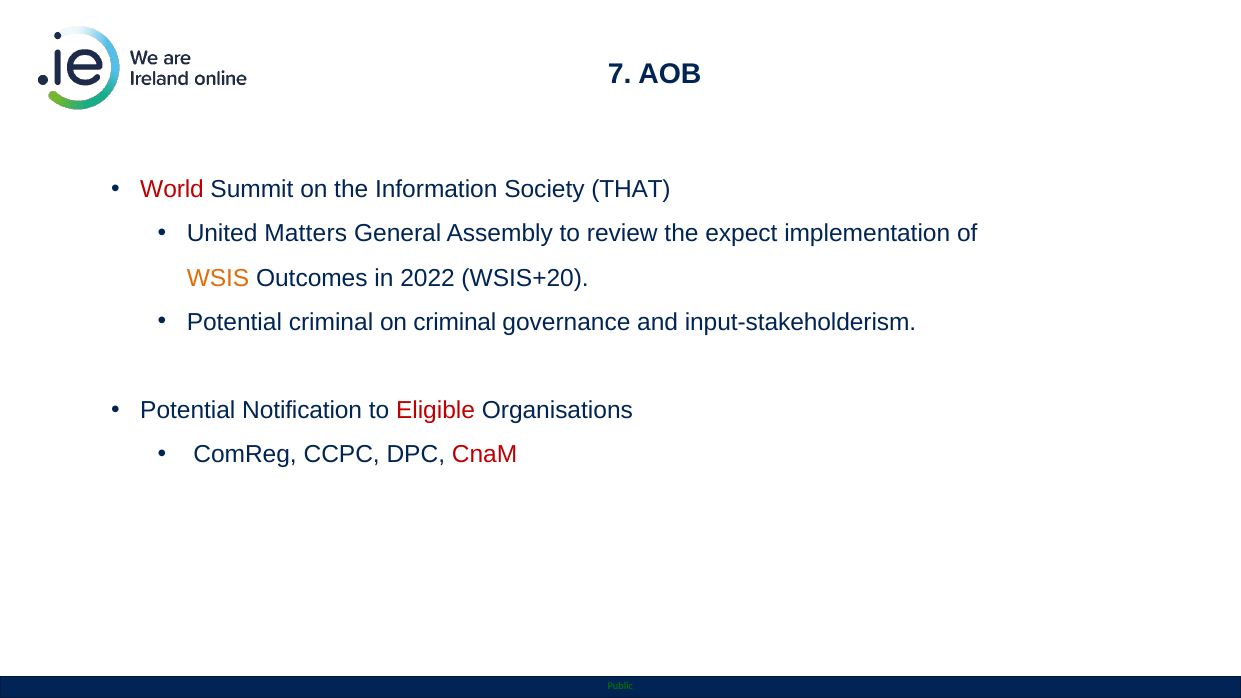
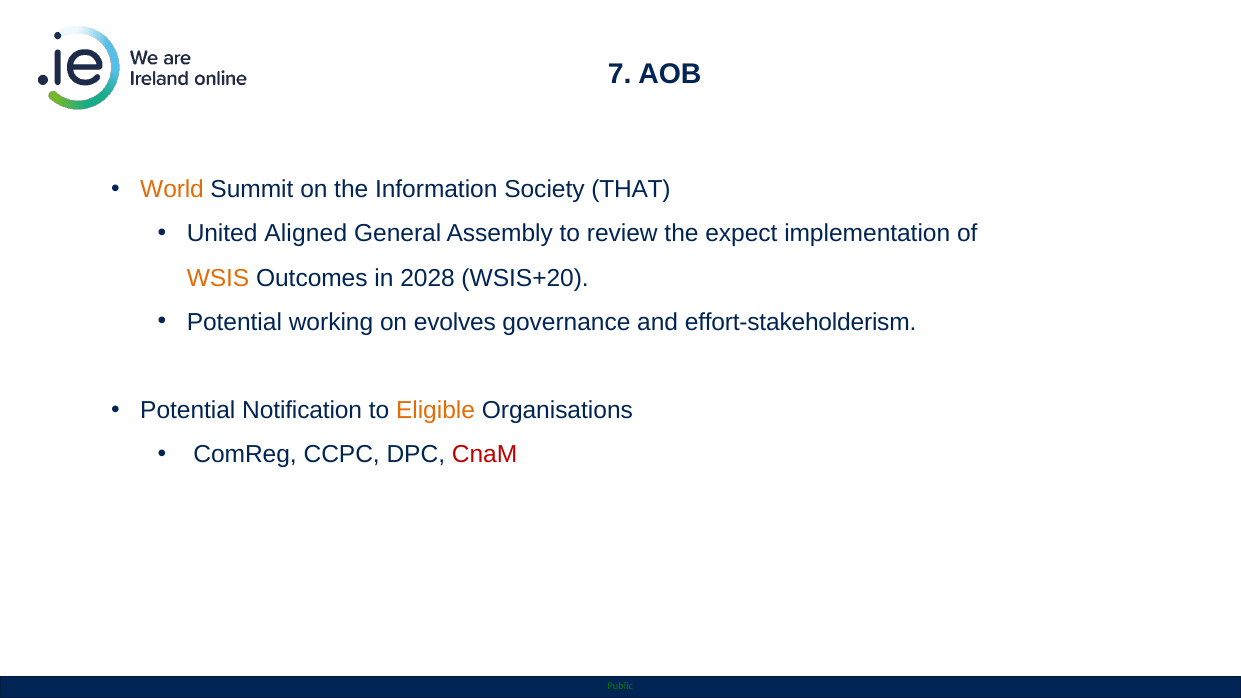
World colour: red -> orange (172, 190)
Matters: Matters -> Aligned (306, 234)
2022: 2022 -> 2028 (428, 278)
Potential criminal: criminal -> working (331, 322)
on criminal: criminal -> evolves (455, 322)
input-stakeholderism: input-stakeholderism -> effort-stakeholderism (801, 322)
Eligible colour: red -> orange (436, 411)
